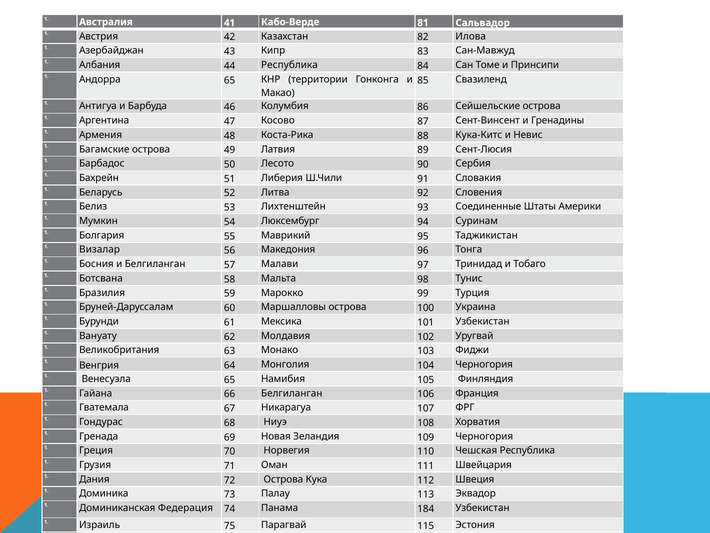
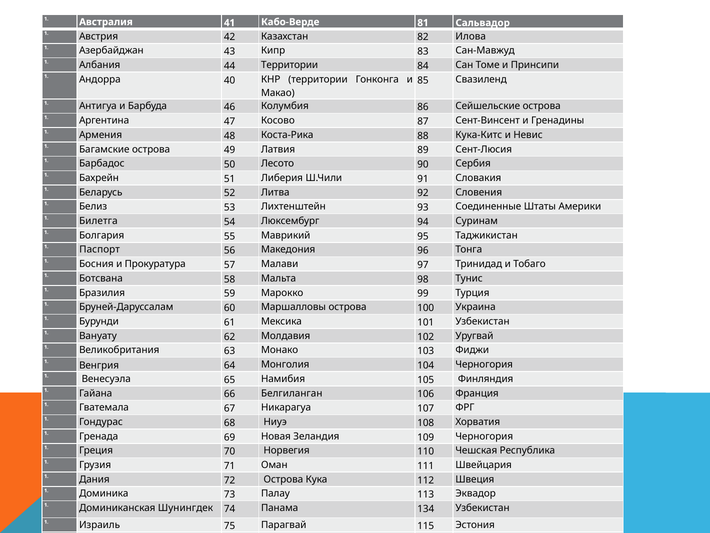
Республика: Республика -> Территории (290, 65)
Андорра 65: 65 -> 40 (230, 80)
Мумкин: Мумкин -> Билетга (98, 221)
Визалар: Визалар -> Паспорт (100, 249)
и Белгиланган: Белгиланган -> Прокуратура (155, 264)
Доминиканская Федерация: Федерация -> Шунингдек (186, 508)
184: 184 -> 134 (426, 509)
